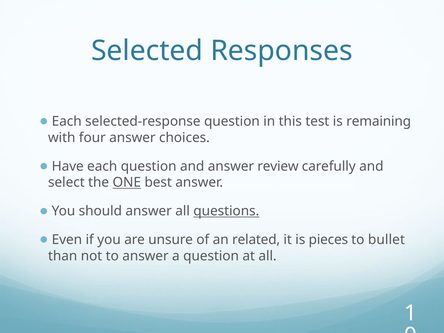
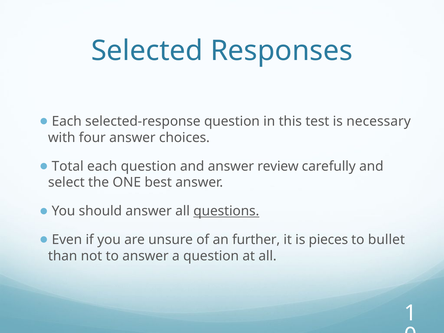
remaining: remaining -> necessary (379, 121)
Have: Have -> Total (68, 166)
ONE underline: present -> none (127, 182)
related: related -> further (256, 240)
